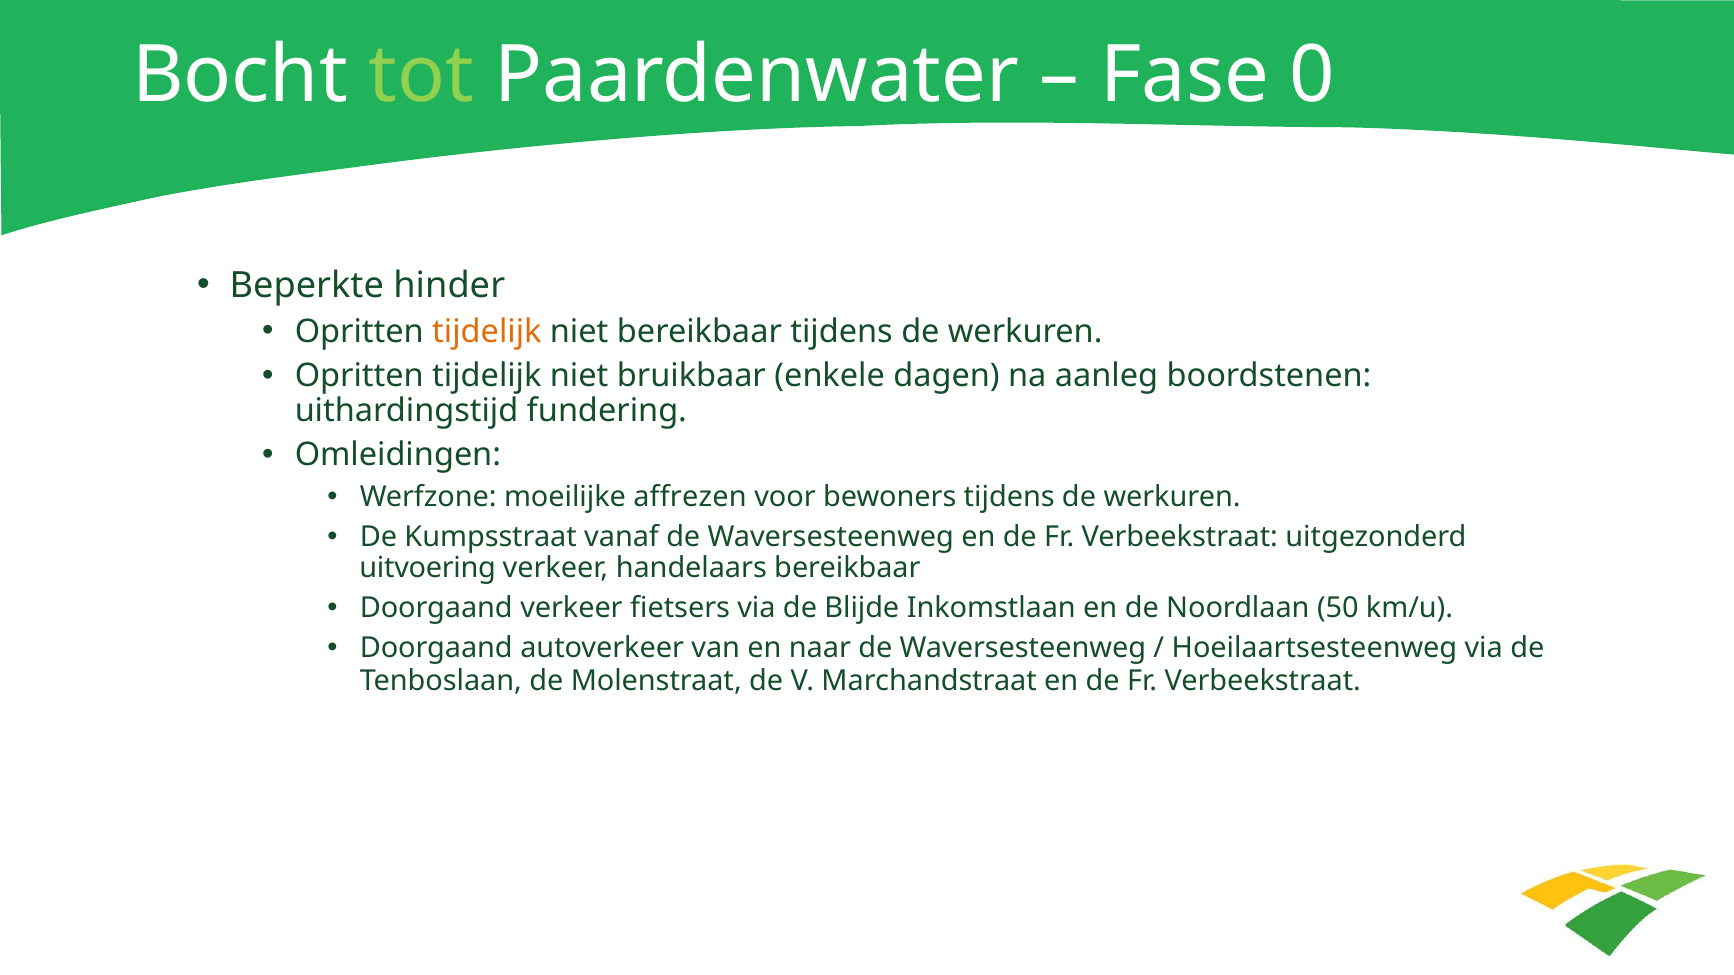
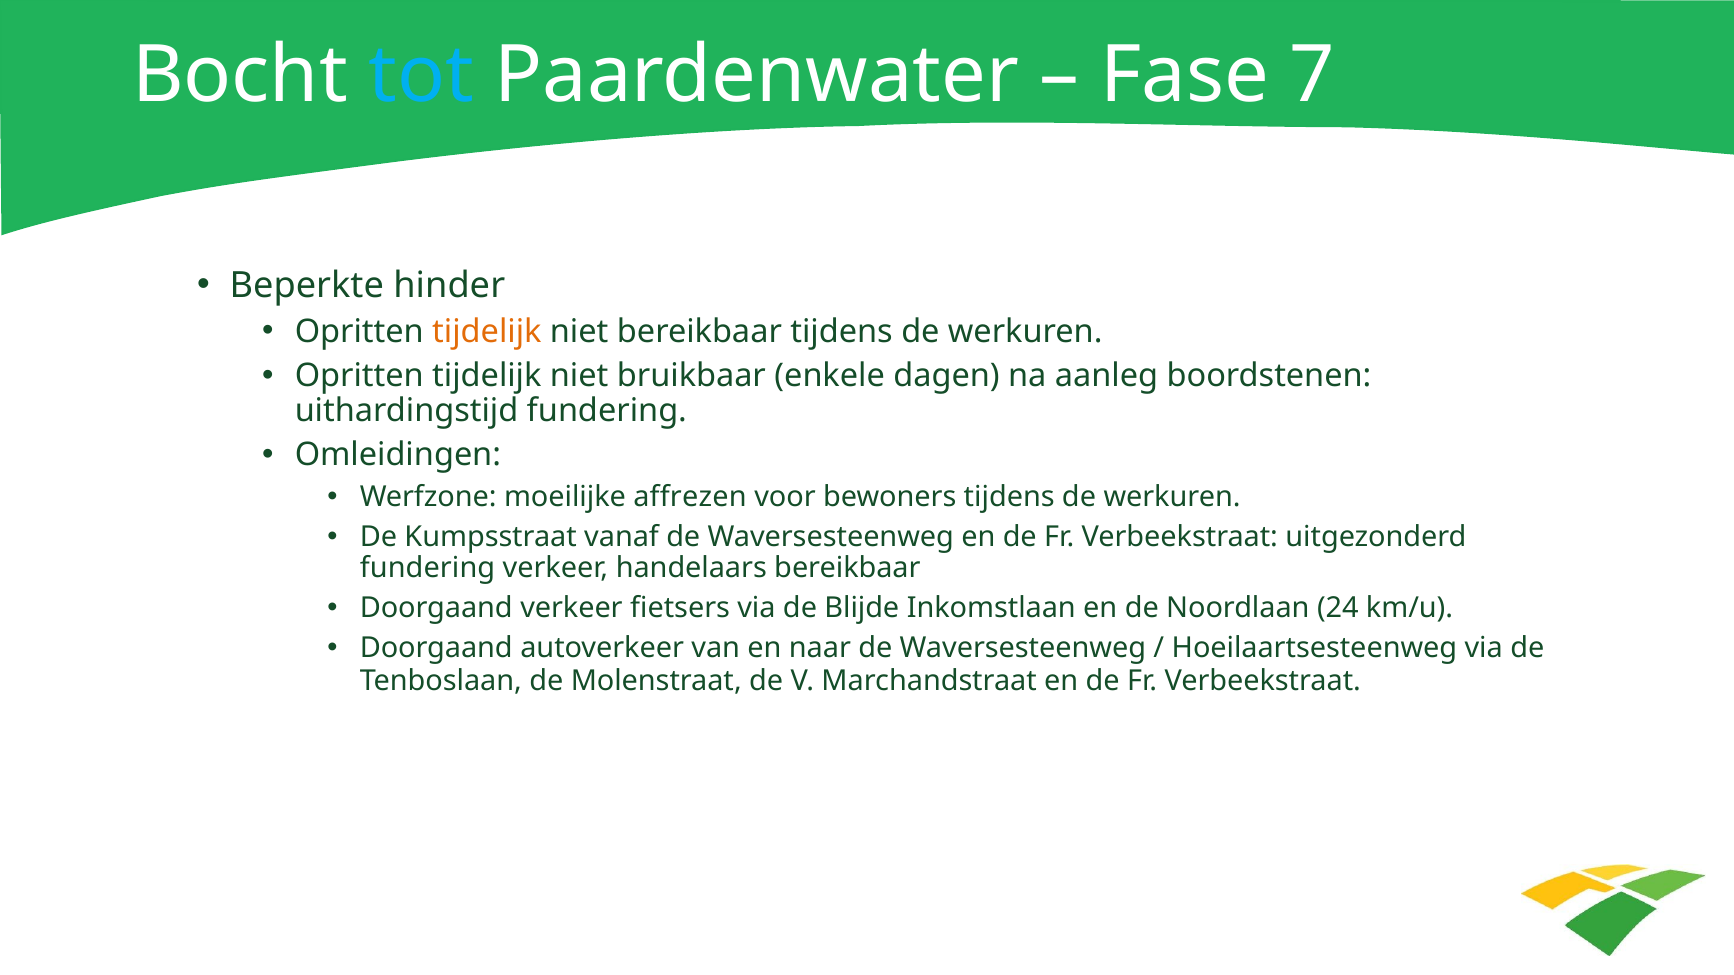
tot colour: light green -> light blue (421, 75)
0: 0 -> 7 (1312, 75)
uitvoering: uitvoering -> fundering (428, 568)
50: 50 -> 24 (1338, 609)
